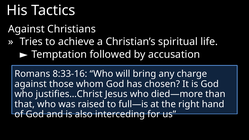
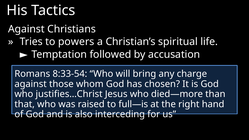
achieve: achieve -> powers (76, 42)
8:33-16: 8:33-16 -> 8:33-54 (70, 74)
